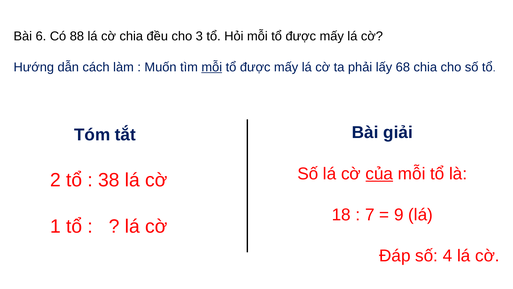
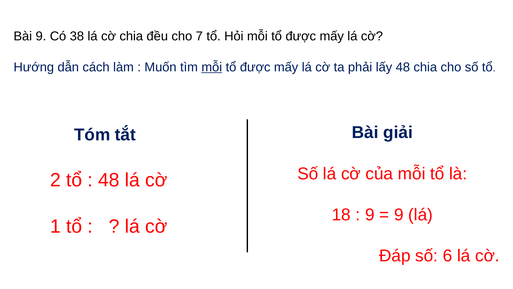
Bài 6: 6 -> 9 (41, 36)
88: 88 -> 38 (77, 36)
3: 3 -> 7 (199, 36)
lấy 68: 68 -> 48 (403, 67)
của underline: present -> none (379, 173)
38: 38 -> 48 (109, 180)
7: 7 -> 9 (370, 215)
4: 4 -> 6 (448, 256)
